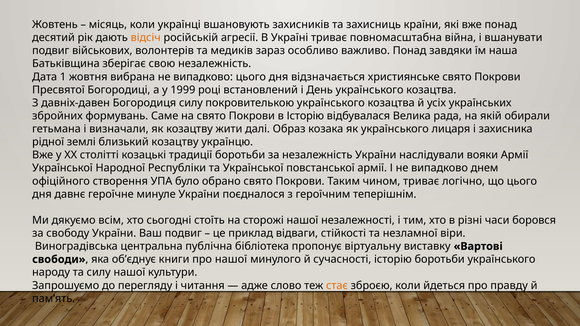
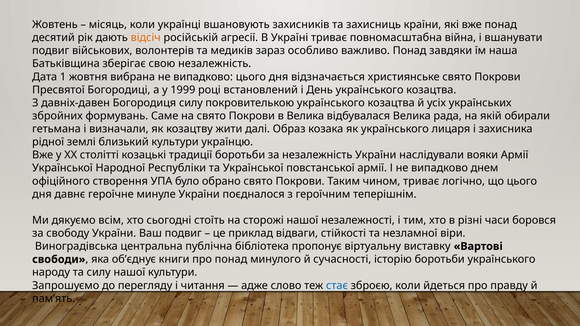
в Історію: Історію -> Велика (305, 116)
близький козацтву: козацтву -> культури (175, 142)
про нашої: нашої -> понад (231, 260)
стає colour: orange -> blue (337, 286)
